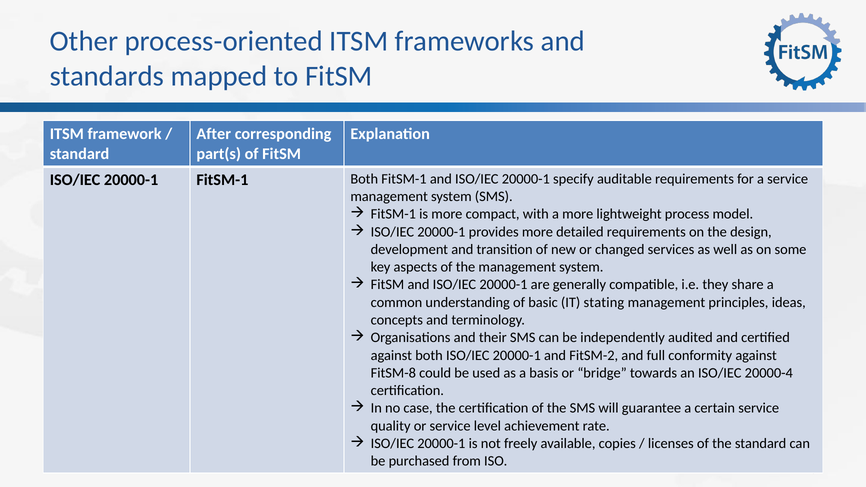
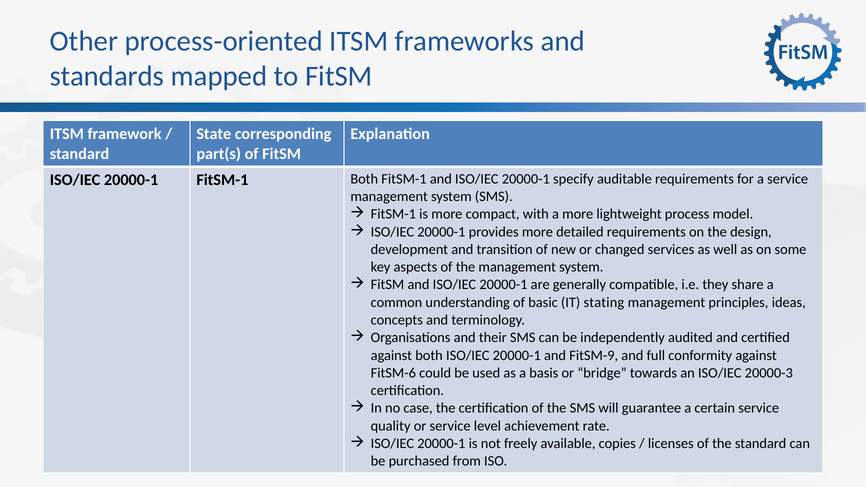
After: After -> State (214, 134)
FitSM-2: FitSM-2 -> FitSM-9 (594, 355)
FitSM-8: FitSM-8 -> FitSM-6 (393, 373)
20000-4: 20000-4 -> 20000-3 (769, 373)
